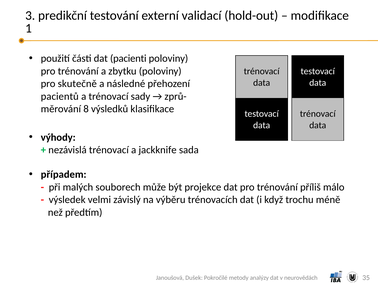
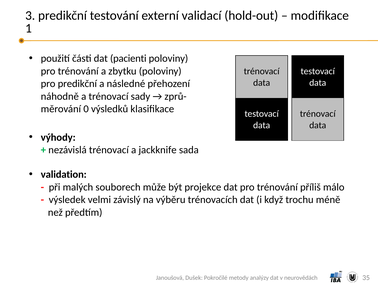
pro skutečně: skutečně -> predikční (77, 84)
pacientů: pacientů -> náhodně (60, 96)
8: 8 -> 0 (86, 109)
případem: případem -> validation (64, 174)
